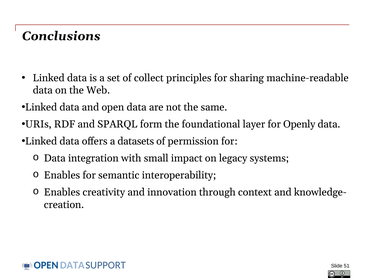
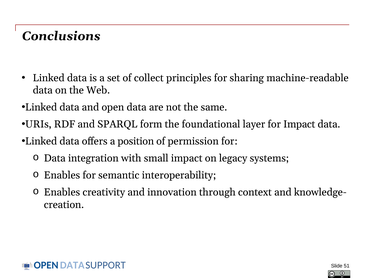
for Openly: Openly -> Impact (299, 124)
datasets: datasets -> position (136, 141)
